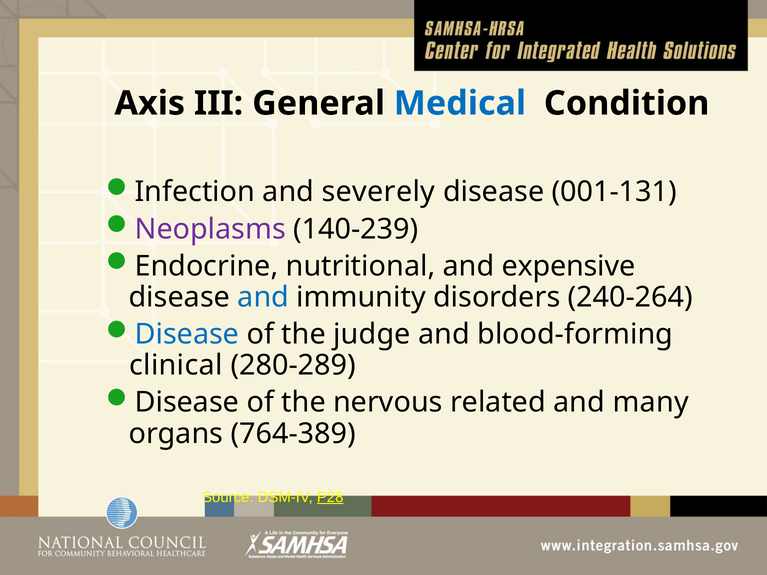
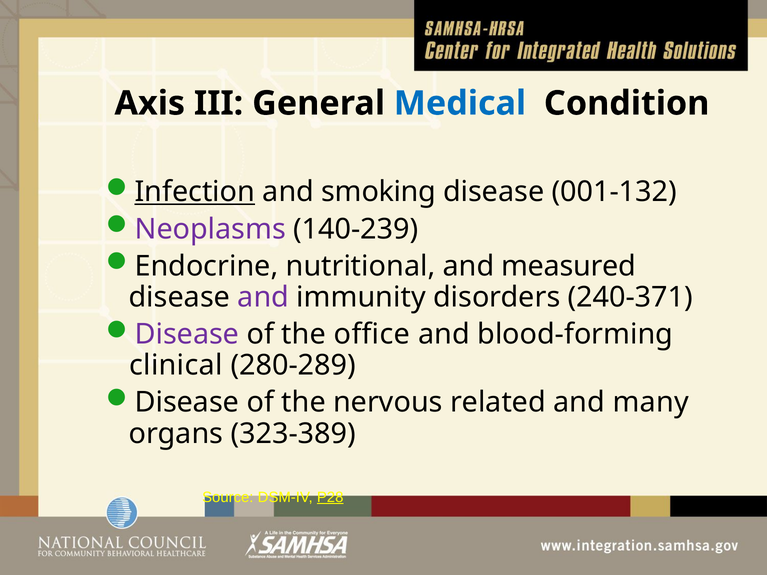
Infection underline: none -> present (195, 192)
severely: severely -> smoking (379, 192)
001-131: 001-131 -> 001-132 (614, 192)
expensive: expensive -> measured (569, 266)
and colour: blue -> purple (263, 297)
240-264: 240-264 -> 240-371 (630, 297)
Disease colour: blue -> purple (187, 334)
judge: judge -> office (372, 334)
764-389: 764-389 -> 323-389 (293, 434)
